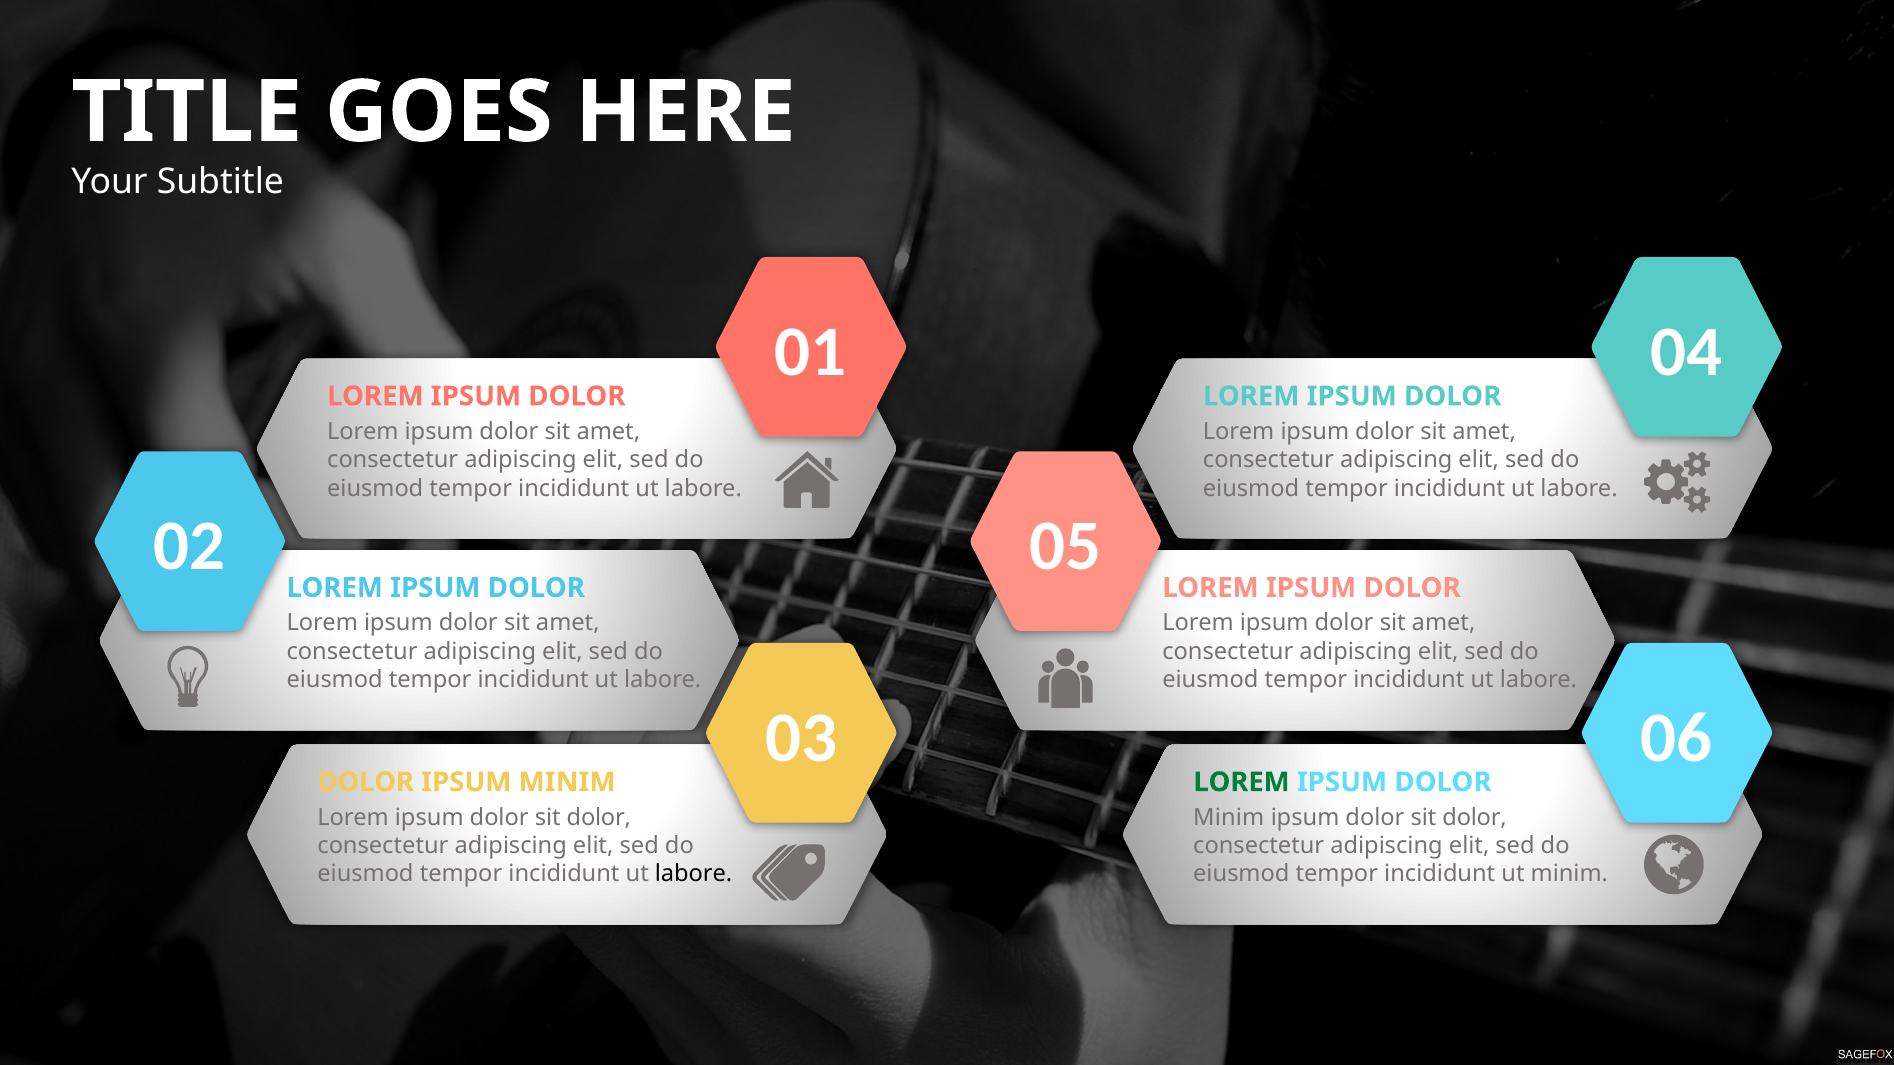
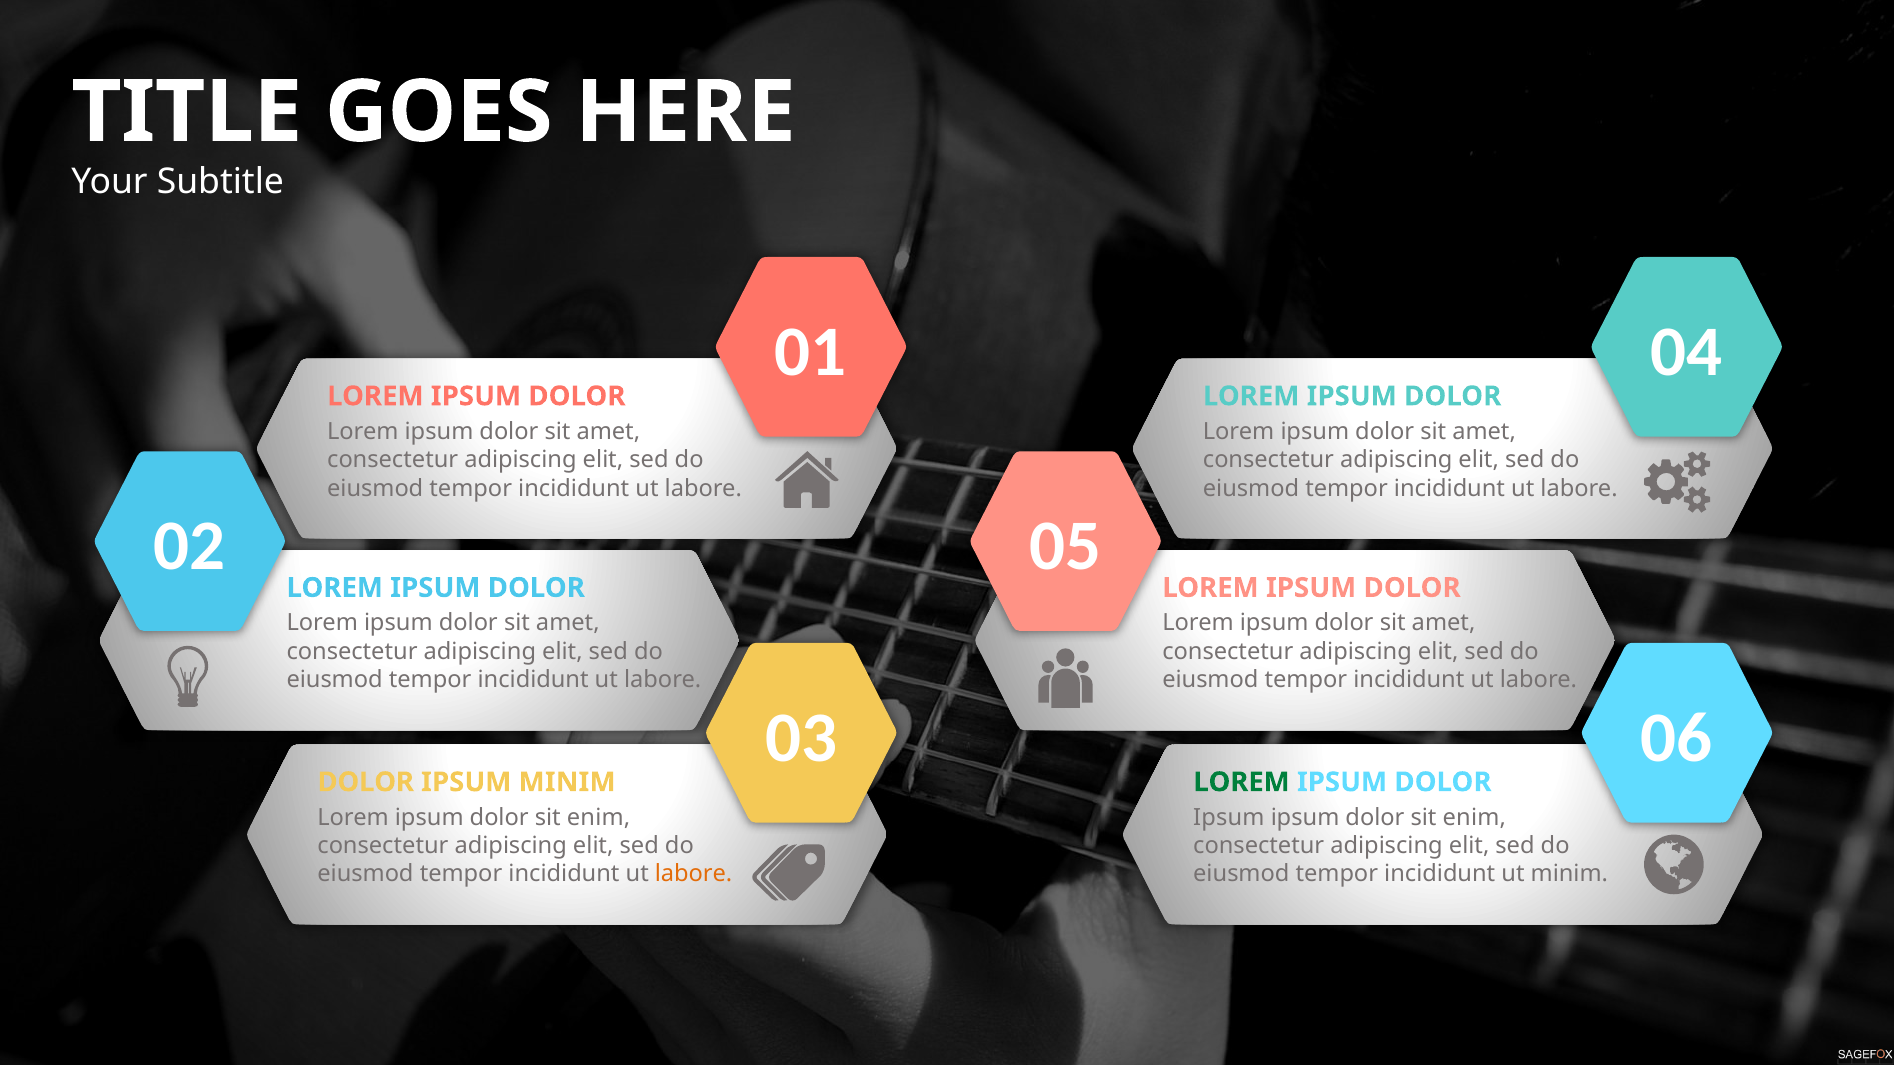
dolor: dolor -> enim (599, 818)
Minim: Minim -> Ipsum (1229, 818)
dolor: dolor -> enim (1474, 818)
labore colour: black -> orange (694, 874)
